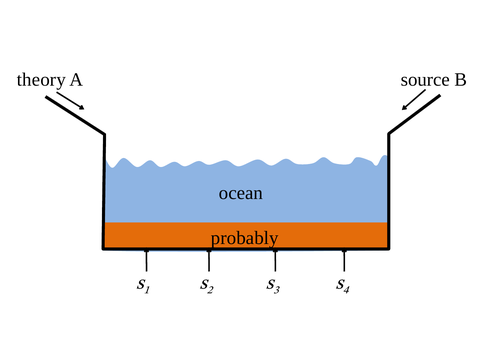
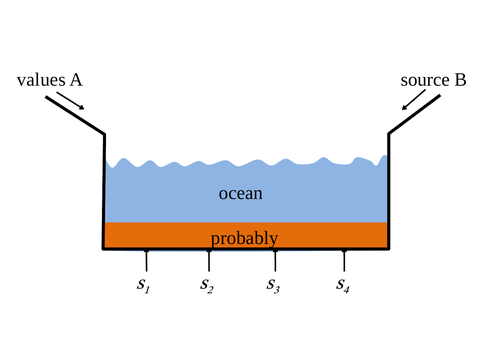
theory: theory -> values (41, 80)
